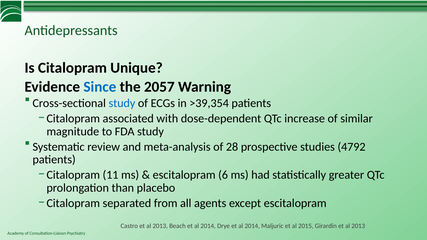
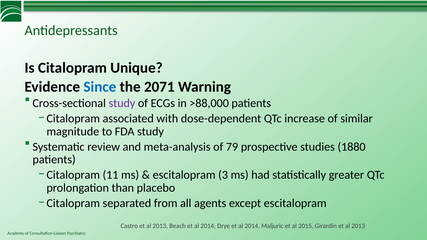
2057: 2057 -> 2071 (159, 87)
study colour: blue -> purple (122, 103)
>39,354: >39,354 -> >88,000 (209, 103)
28: 28 -> 79 (232, 147)
4792: 4792 -> 1880 (352, 147)
6: 6 -> 3 (223, 175)
